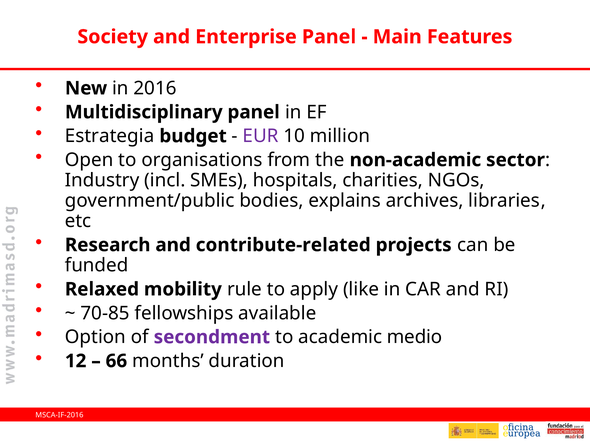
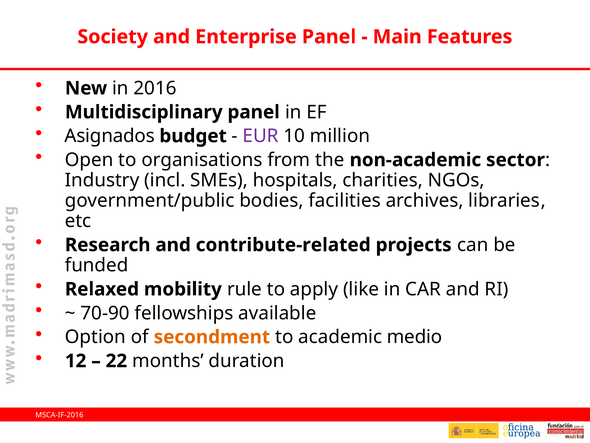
Estrategia: Estrategia -> Asignados (110, 136)
explains: explains -> facilities (345, 200)
70-85: 70-85 -> 70-90 (105, 313)
secondment colour: purple -> orange (212, 337)
66: 66 -> 22 (116, 361)
